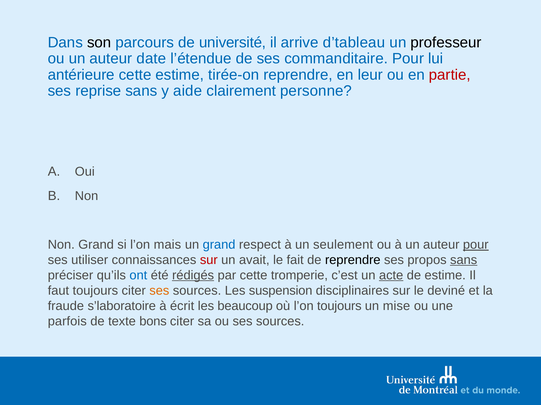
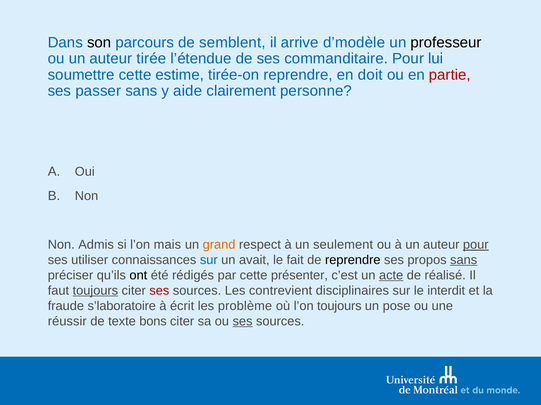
université: université -> semblent (232, 42)
d’tableau: d’tableau -> d’modèle (354, 42)
date: date -> tirée (151, 59)
antérieure: antérieure -> soumettre (81, 75)
leur: leur -> doit (370, 75)
reprise: reprise -> passer (98, 91)
Non Grand: Grand -> Admis (96, 245)
grand colour: blue -> orange (219, 245)
sur colour: red -> blue (209, 260)
ont colour: blue -> black (138, 276)
rédigés underline: present -> none (193, 276)
tromperie: tromperie -> présenter (299, 276)
de estime: estime -> réalisé (445, 276)
toujours underline: none -> present (95, 291)
ses colour: orange -> red (159, 291)
suspension: suspension -> contrevient (281, 291)
deviné: deviné -> interdit (446, 291)
beaucoup: beaucoup -> problème (245, 306)
mise: mise -> pose (397, 306)
parfois: parfois -> réussir (67, 322)
ses underline: none -> present (243, 322)
